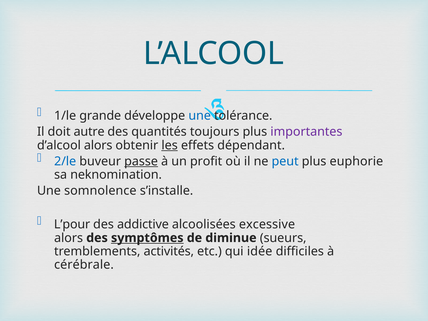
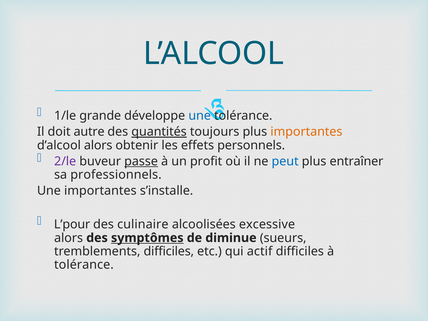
quantités underline: none -> present (159, 132)
importantes colour: purple -> orange (306, 132)
les underline: present -> none (170, 145)
dépendant: dépendant -> personnels (251, 145)
2/le colour: blue -> purple (65, 161)
euphorie: euphorie -> entraîner (356, 161)
neknomination: neknomination -> professionnels (116, 175)
Une somnolence: somnolence -> importantes (100, 191)
addictive: addictive -> culinaire (143, 224)
tremblements activités: activités -> difficiles (169, 251)
idée: idée -> actif (260, 251)
cérébrale: cérébrale -> tolérance (84, 265)
